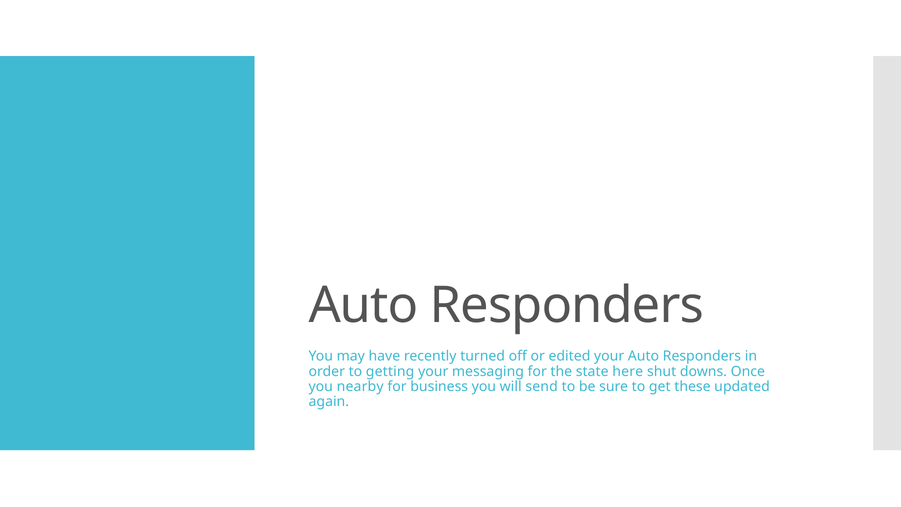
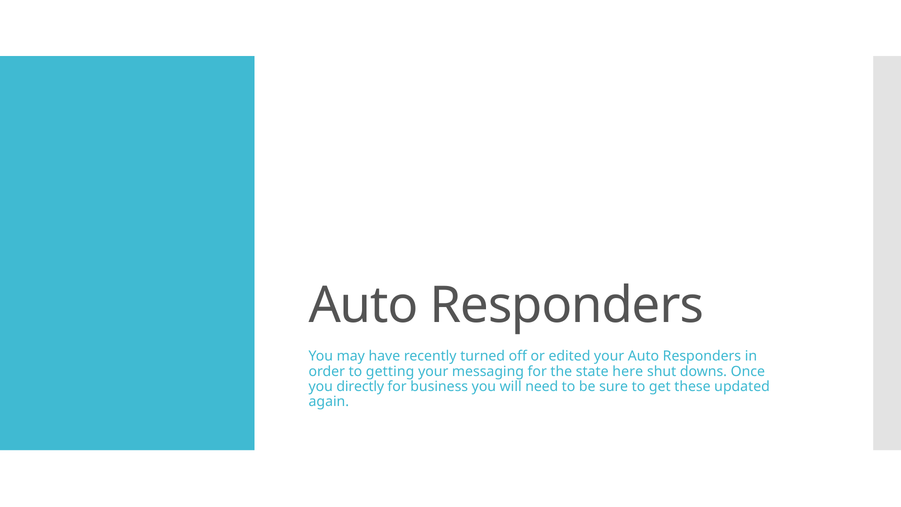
nearby: nearby -> directly (360, 386)
send: send -> need (542, 386)
